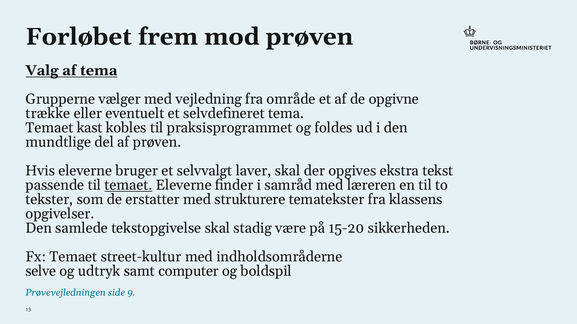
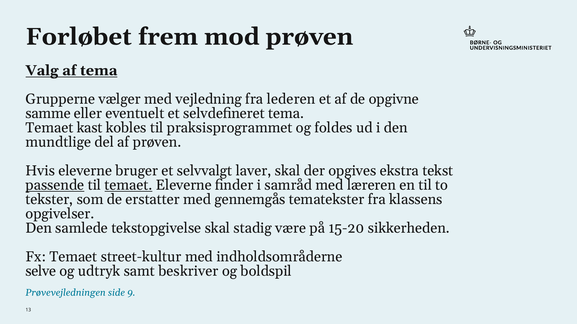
område: område -> lederen (291, 99)
trække: trække -> samme (48, 114)
passende underline: none -> present (55, 185)
strukturere: strukturere -> gennemgås (250, 200)
computer: computer -> beskriver (188, 272)
